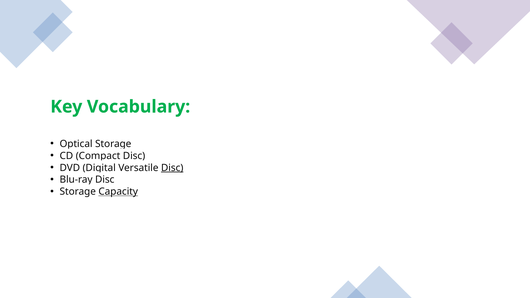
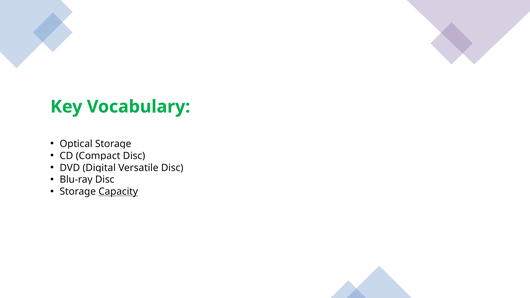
Disc underline: present -> none (172, 168)
